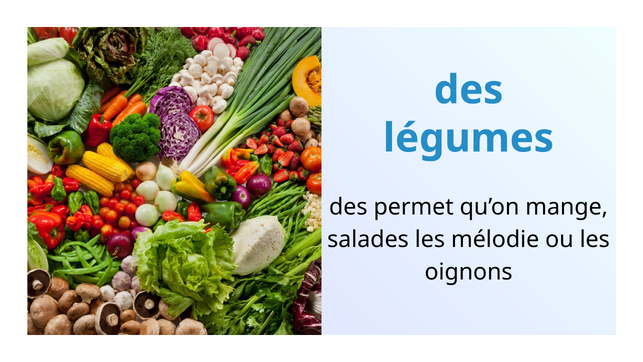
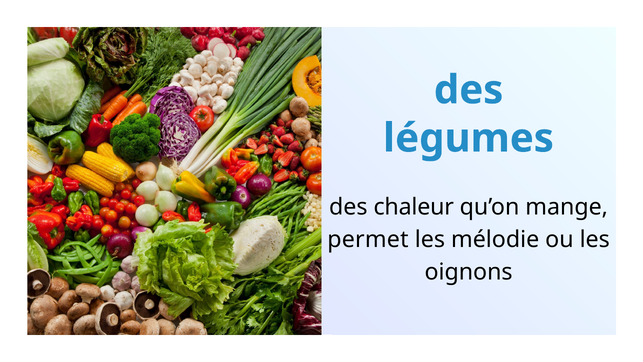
permet: permet -> chaleur (414, 207)
salades: salades -> permet (368, 239)
